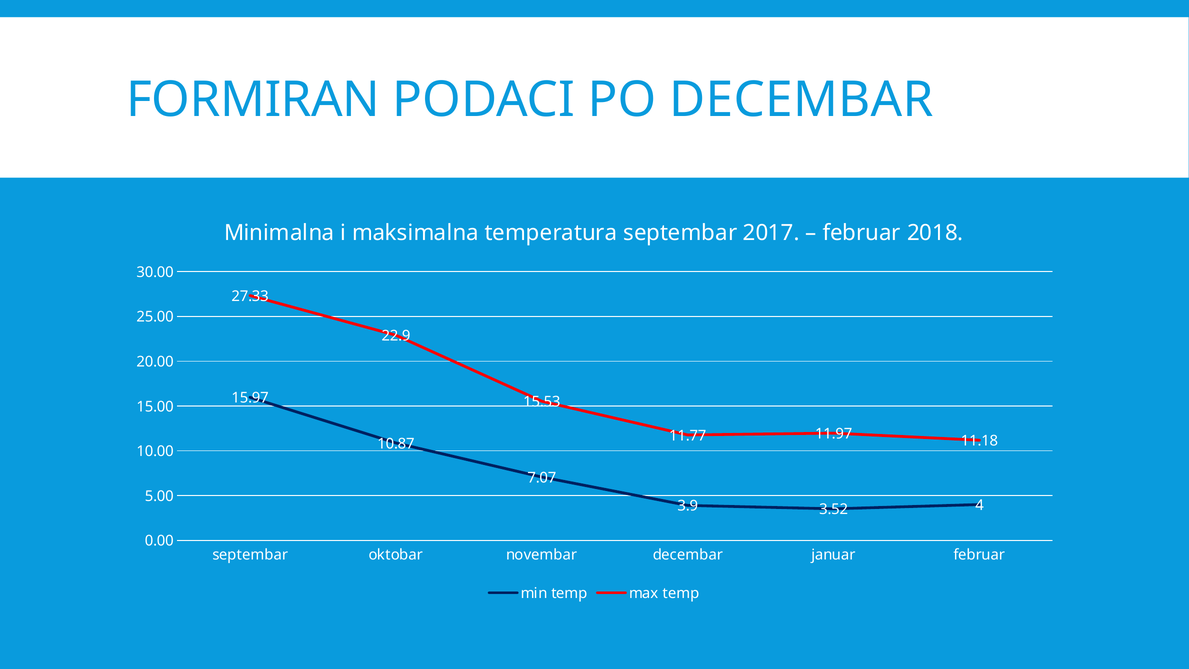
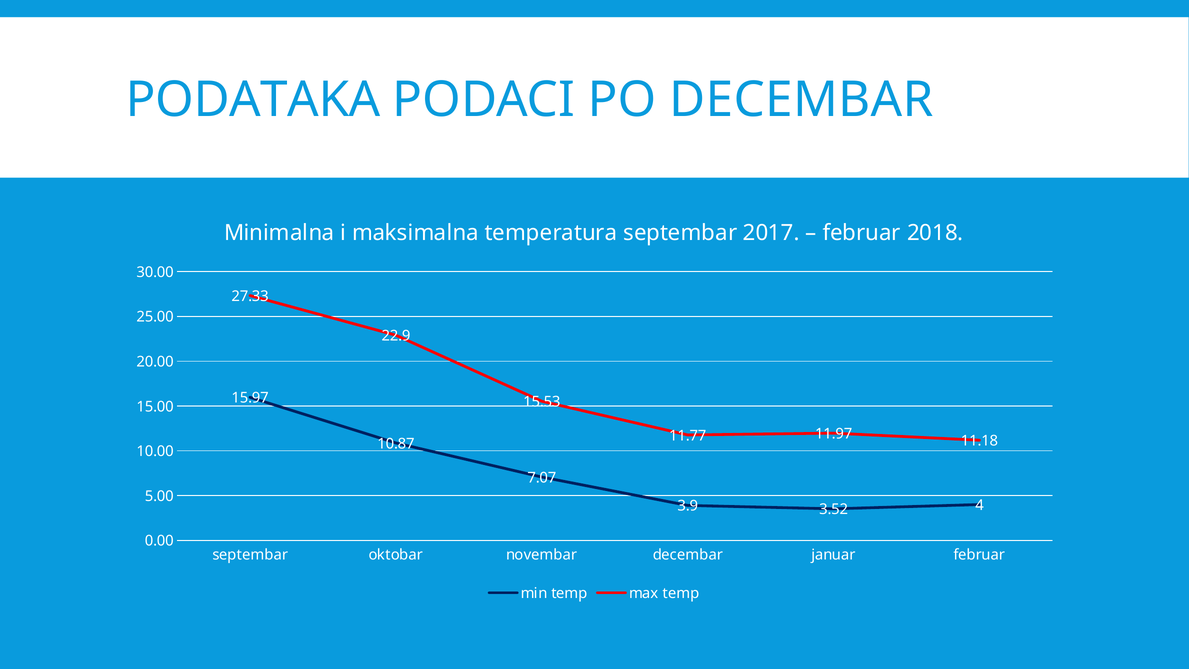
FORMIRAN: FORMIRAN -> PODATAKA (253, 100)
